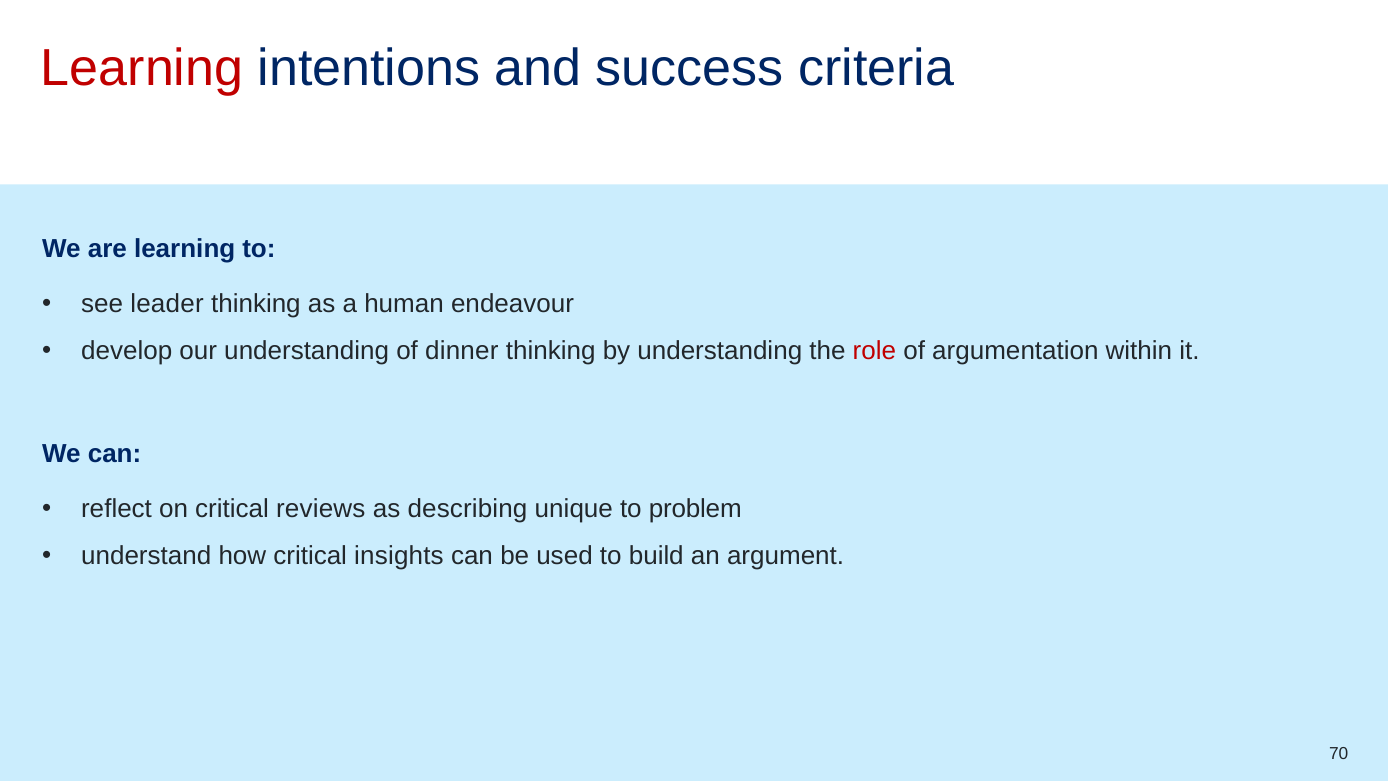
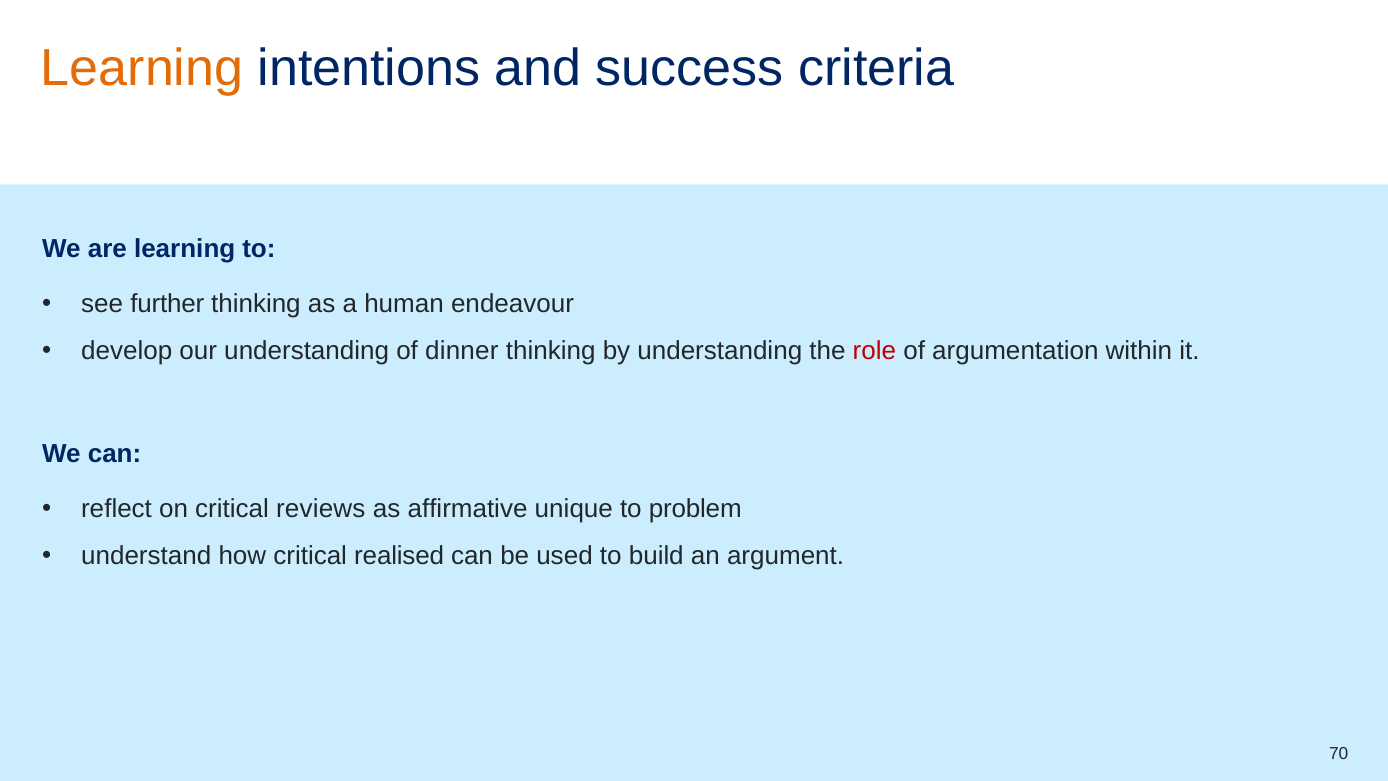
Learning colour: red -> orange (142, 69)
leader: leader -> further (167, 304)
describing: describing -> affirmative (468, 509)
insights: insights -> realised (399, 556)
